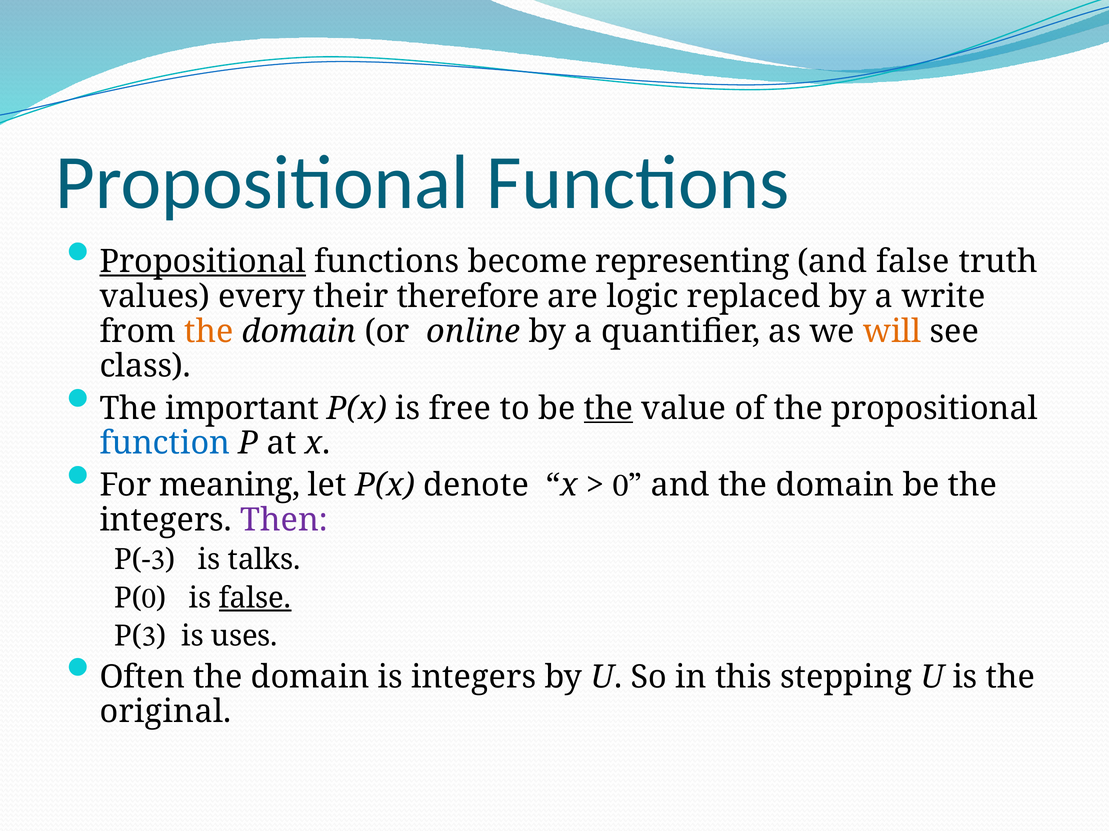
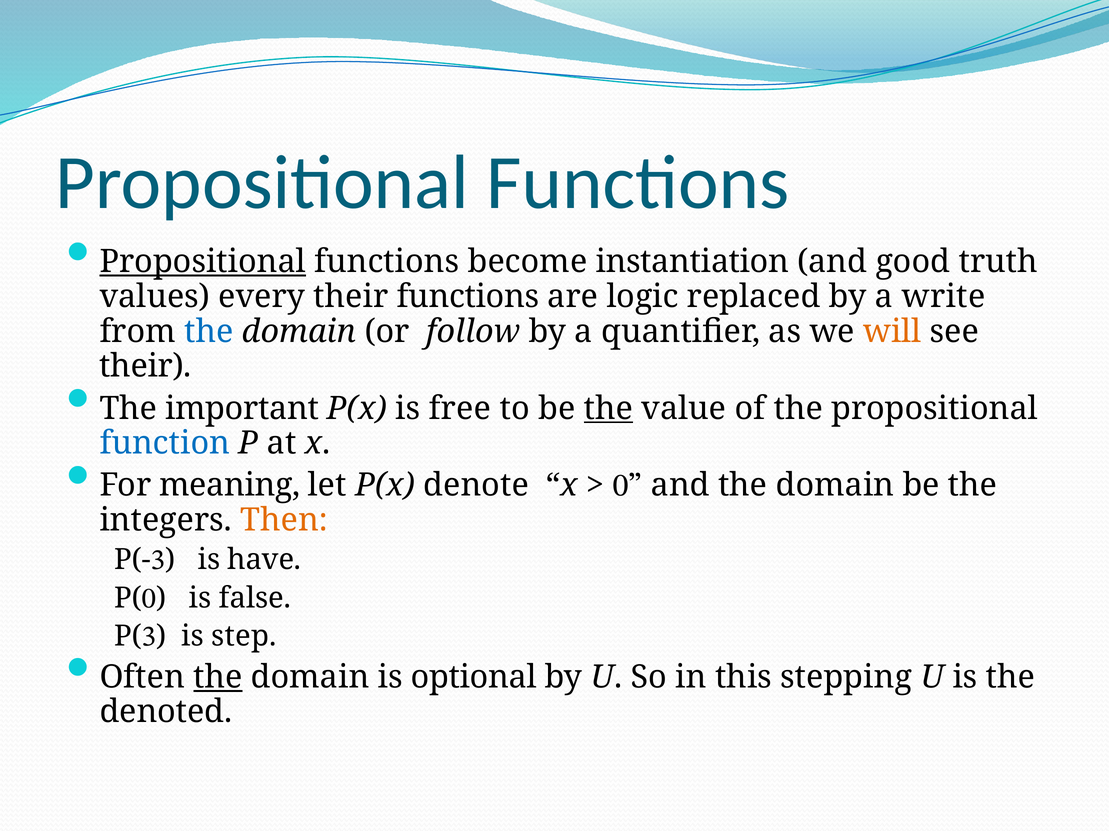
representing: representing -> instantiation (692, 262)
and false: false -> good (913, 262)
their therefore: therefore -> functions (468, 297)
the colour: orange -> blue (209, 332)
online: online -> follow (473, 332)
class: class -> their (145, 367)
Then colour: purple -> orange (284, 521)
talks: talks -> have (264, 560)
false underline: present -> none (255, 598)
uses: uses -> step (244, 637)
the underline: none -> present (218, 678)
is integers: integers -> optional (474, 678)
original: original -> denoted (166, 712)
